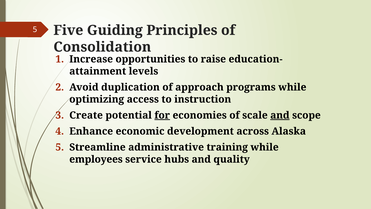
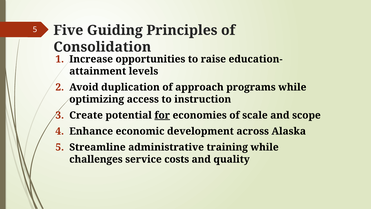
and underline: present -> none (280, 115)
employees: employees -> challenges (96, 159)
hubs: hubs -> costs (177, 159)
